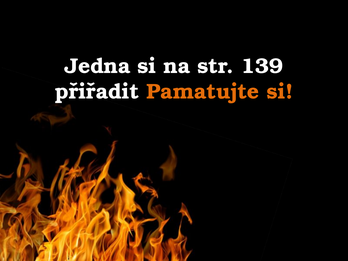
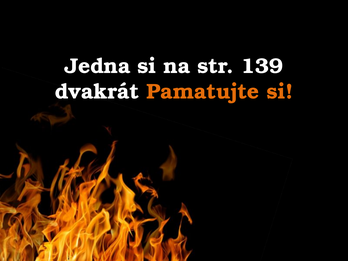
přiřadit: přiřadit -> dvakrát (97, 92)
